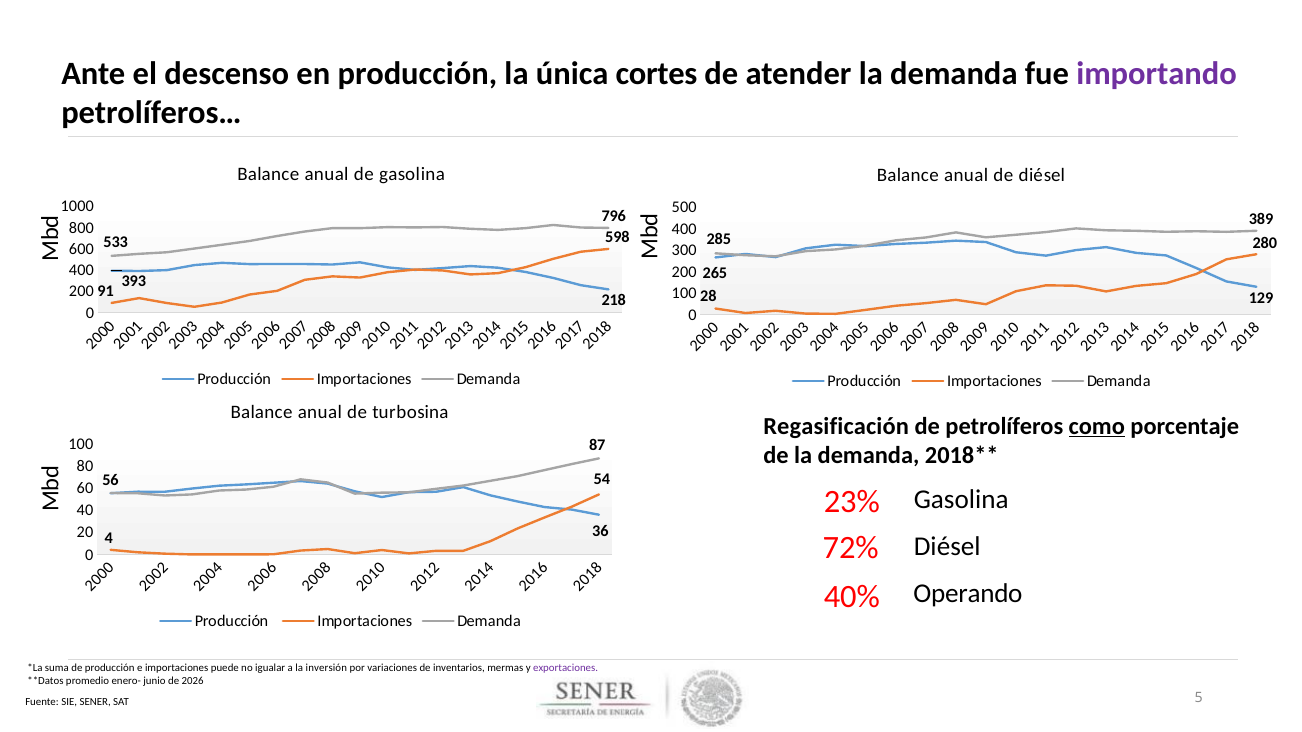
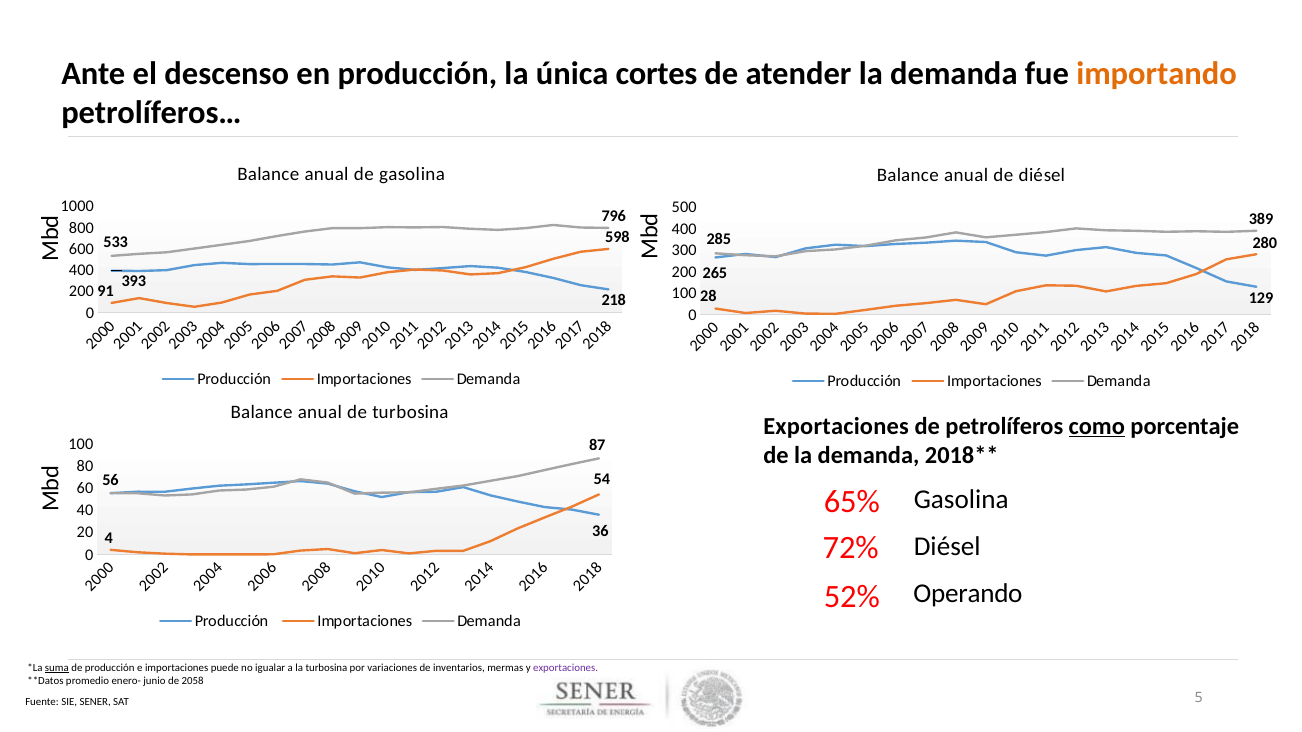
importando colour: purple -> orange (1157, 73)
Regasificación: Regasificación -> Exportaciones (836, 426)
23%: 23% -> 65% (852, 502)
40%: 40% -> 52% (852, 597)
suma underline: none -> present (57, 668)
la inversión: inversión -> turbosina (326, 668)
2026: 2026 -> 2058 (193, 681)
